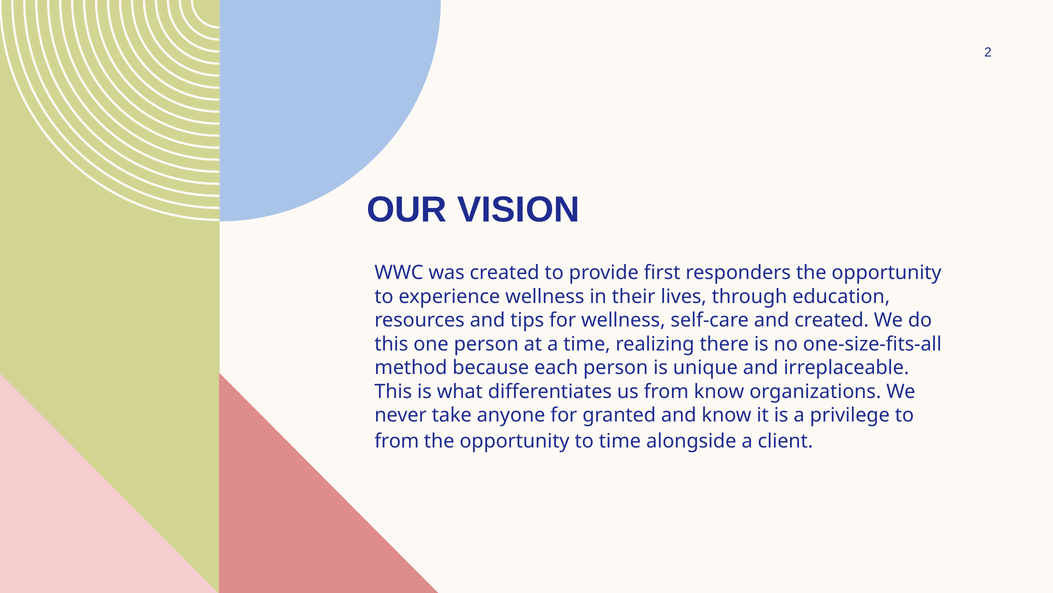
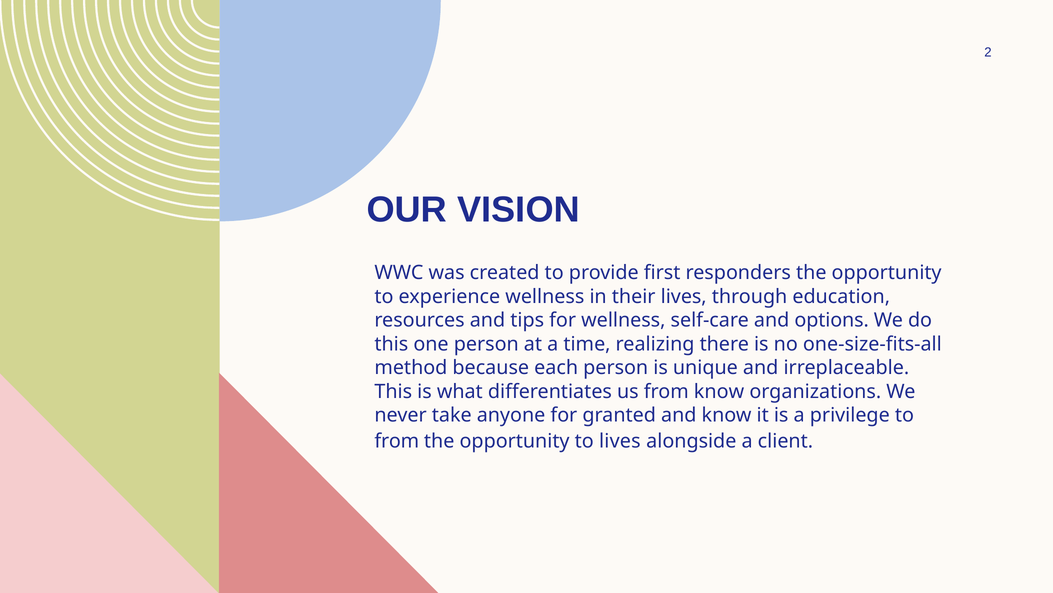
and created: created -> options (832, 320)
to time: time -> lives (620, 441)
